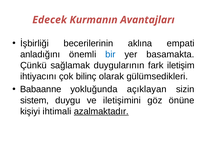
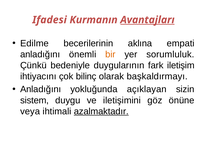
Edecek: Edecek -> Ifadesi (50, 20)
Avantajları underline: none -> present (147, 20)
İşbirliği: İşbirliği -> Edilme (34, 43)
bir colour: blue -> orange (110, 54)
basamakta: basamakta -> sorumluluk (170, 54)
sağlamak: sağlamak -> bedeniyle (70, 66)
gülümsedikleri: gülümsedikleri -> başkaldırmayı (157, 77)
Babaanne: Babaanne -> Anladığını (41, 89)
kişiyi: kişiyi -> veya (30, 112)
